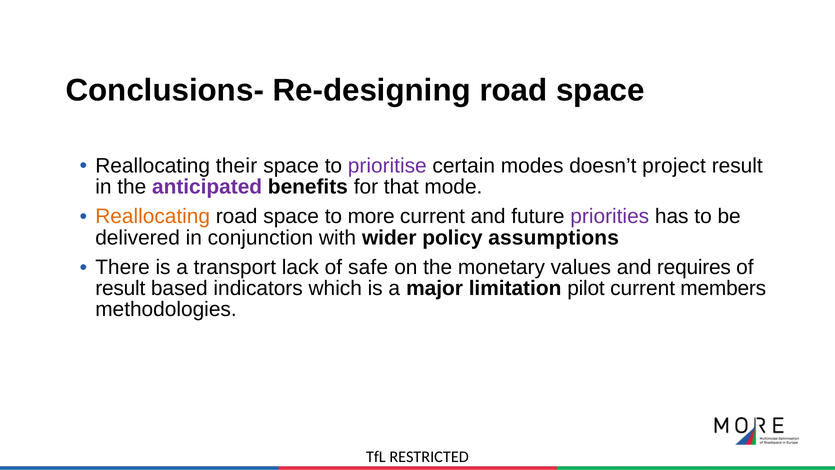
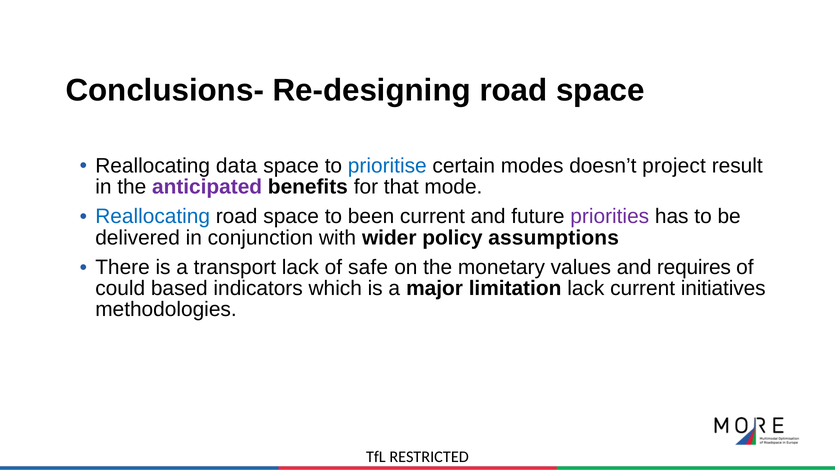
their: their -> data (237, 166)
prioritise colour: purple -> blue (387, 166)
Reallocating colour: orange -> blue (153, 216)
more: more -> been (371, 216)
result: result -> could (120, 288)
limitation pilot: pilot -> lack (586, 288)
members: members -> initiatives (723, 288)
